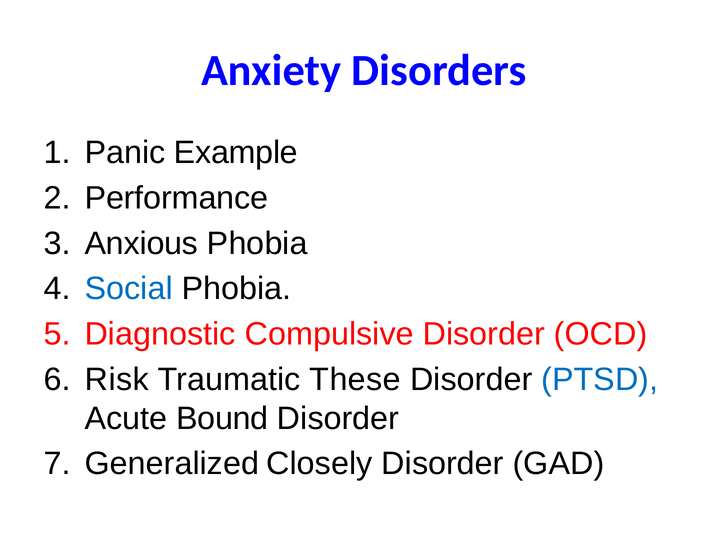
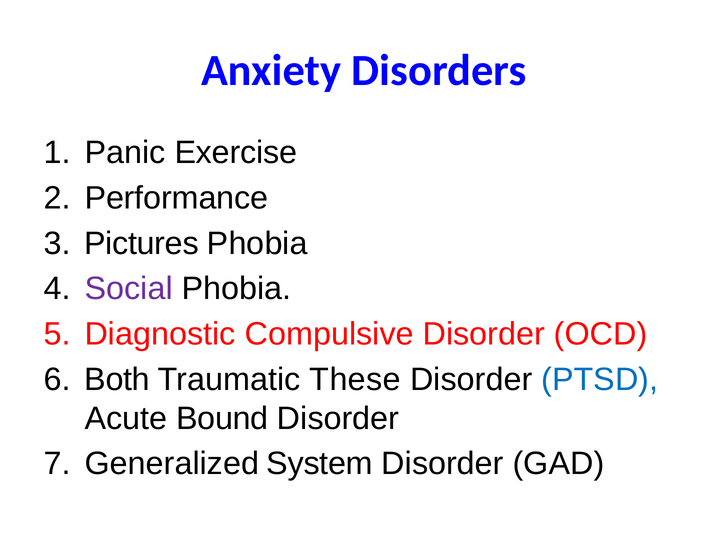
Example: Example -> Exercise (236, 153)
Anxious: Anxious -> Pictures (141, 243)
Social colour: blue -> purple (129, 289)
Risk: Risk -> Both (117, 379)
Closely: Closely -> System (320, 464)
